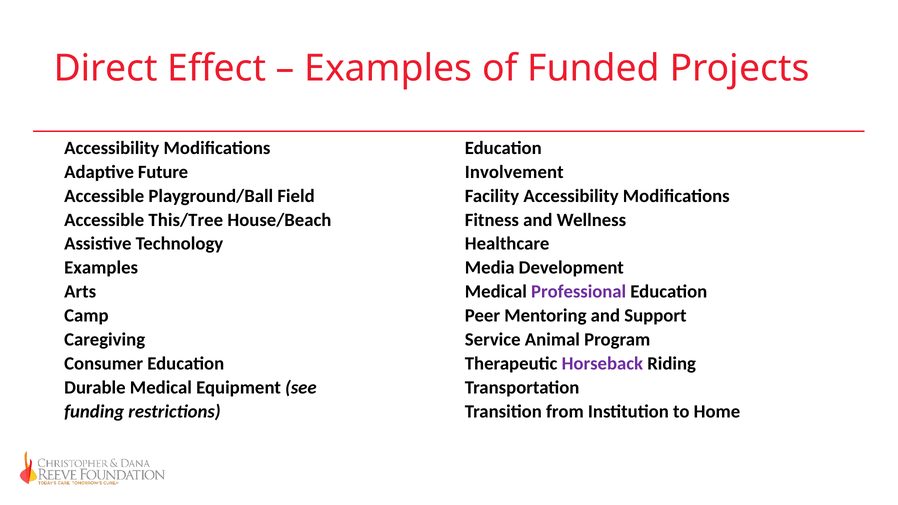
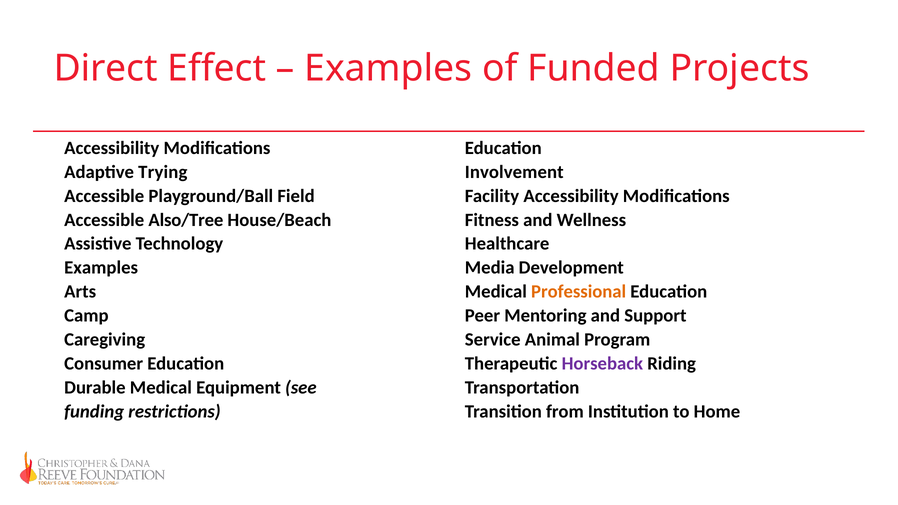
Future: Future -> Trying (163, 172)
This/Tree: This/Tree -> Also/Tree (186, 220)
Professional colour: purple -> orange (579, 292)
